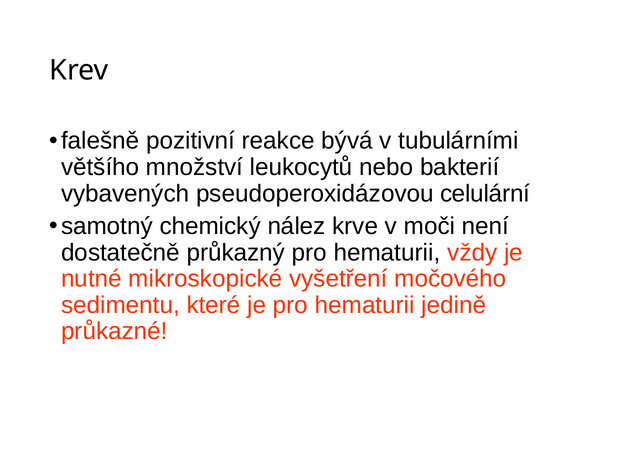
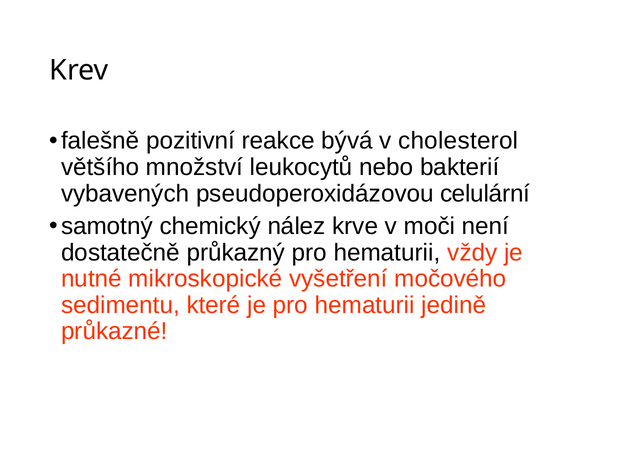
tubulárními: tubulárními -> cholesterol (458, 141)
